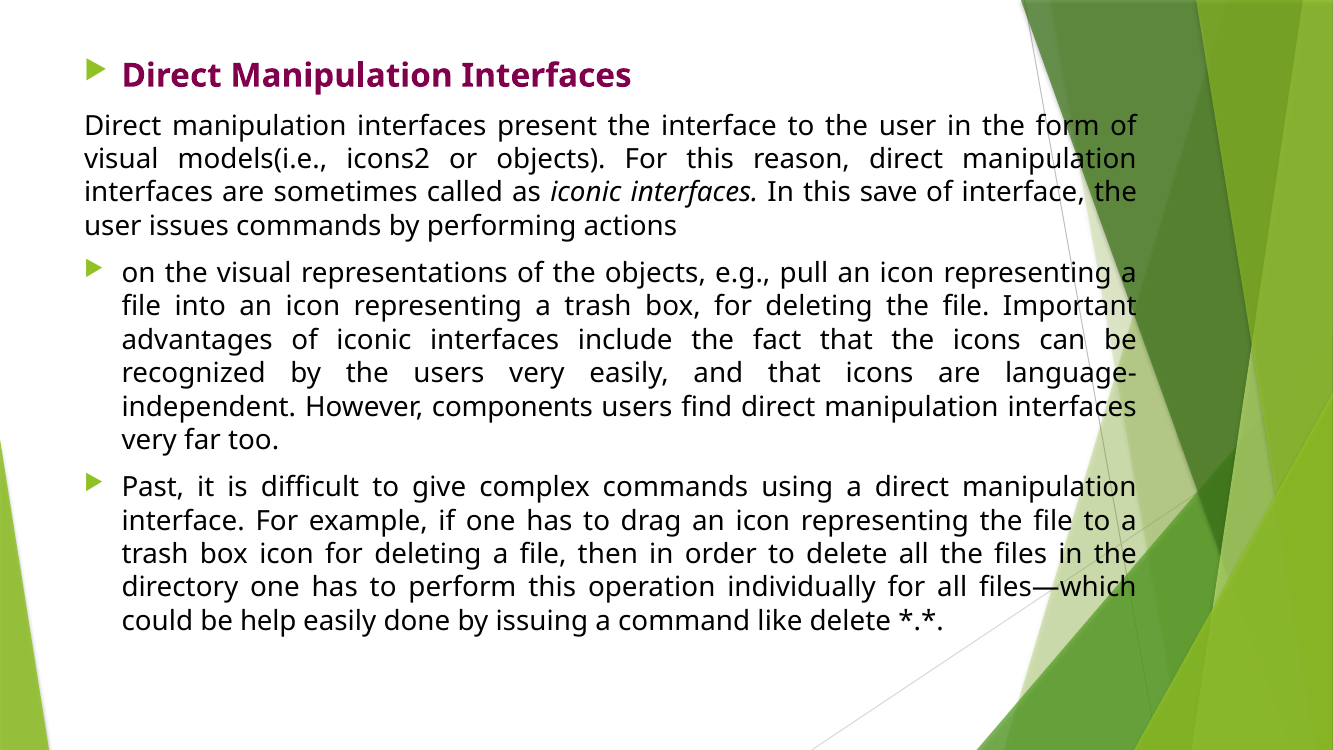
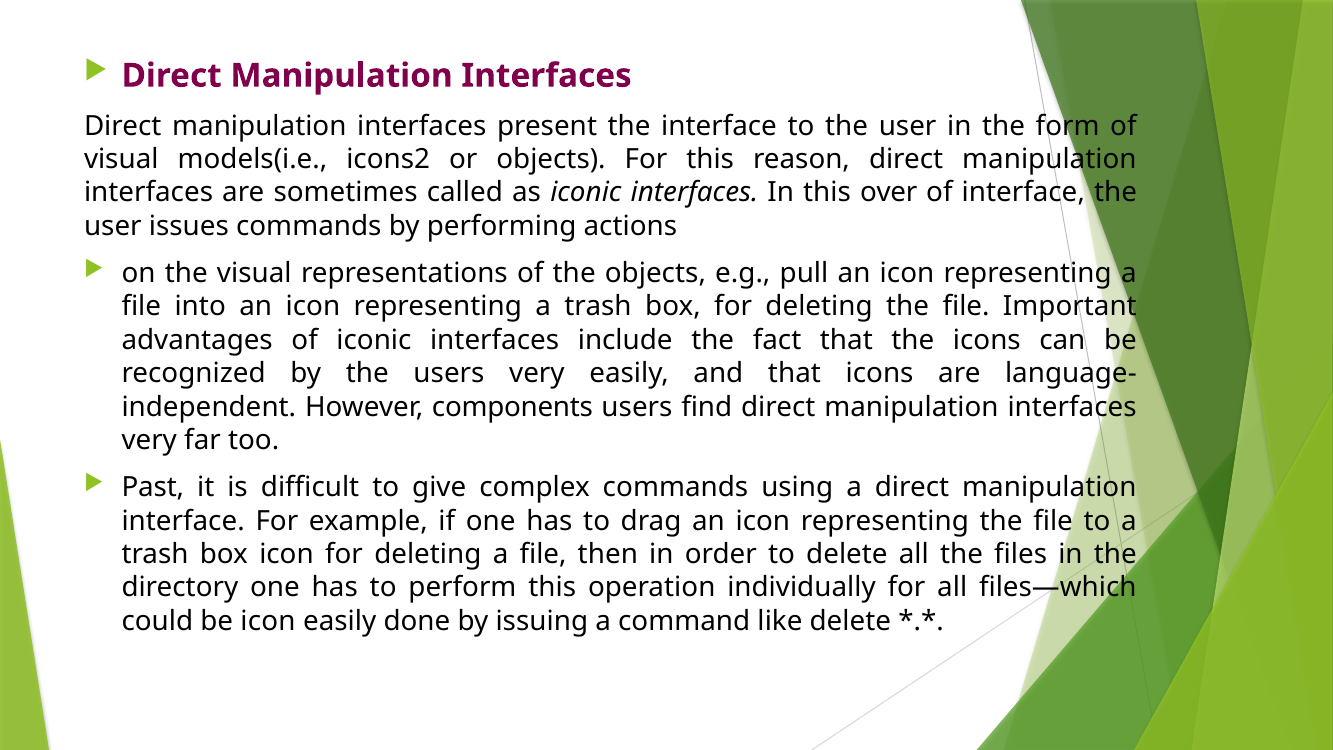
save: save -> over (889, 193)
be help: help -> icon (268, 621)
